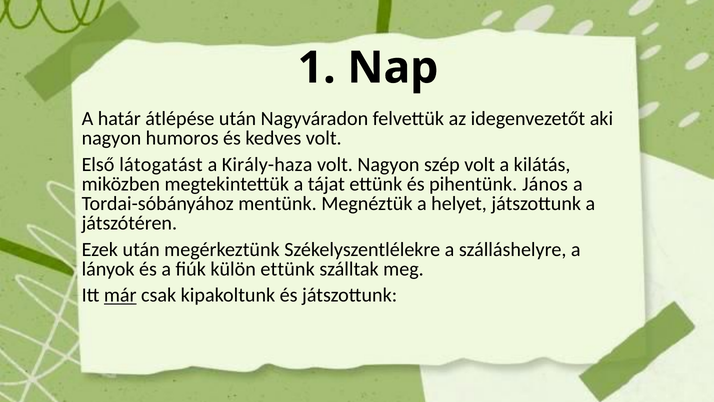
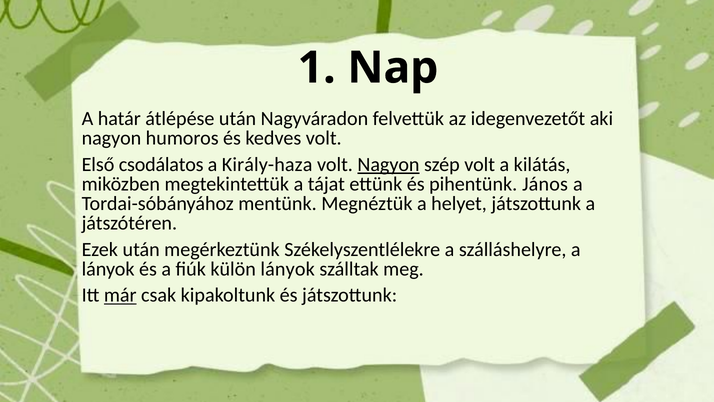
látogatást: látogatást -> csodálatos (161, 164)
Nagyon underline: none -> present (389, 164)
külön ettünk: ettünk -> lányok (288, 269)
